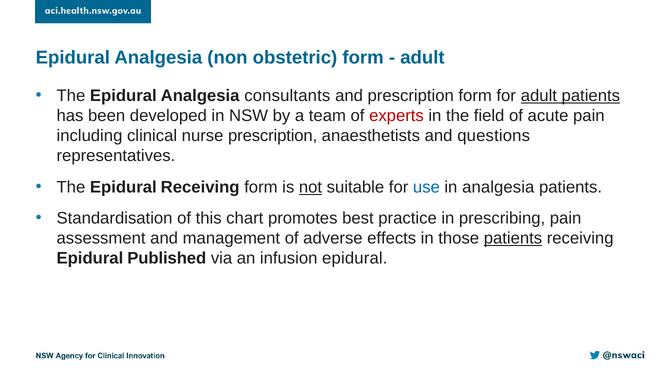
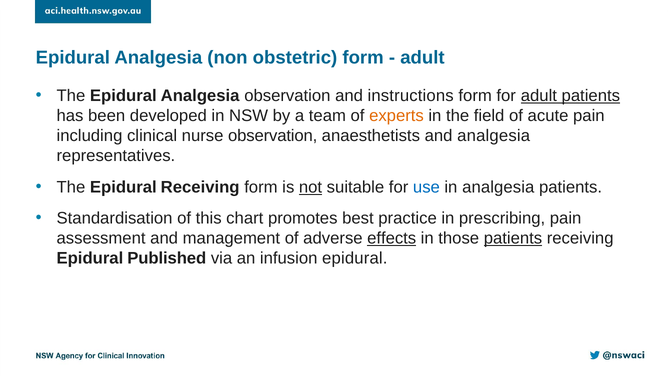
Analgesia consultants: consultants -> observation (287, 96)
and prescription: prescription -> instructions (411, 96)
experts colour: red -> orange (396, 116)
nurse prescription: prescription -> observation (273, 136)
and questions: questions -> analgesia (494, 136)
effects underline: none -> present (392, 238)
